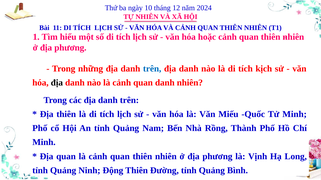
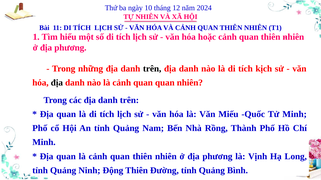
trên colour: blue -> black (152, 69)
quan danh: danh -> quan (165, 83)
thiên: thiên -> quan (66, 114)
